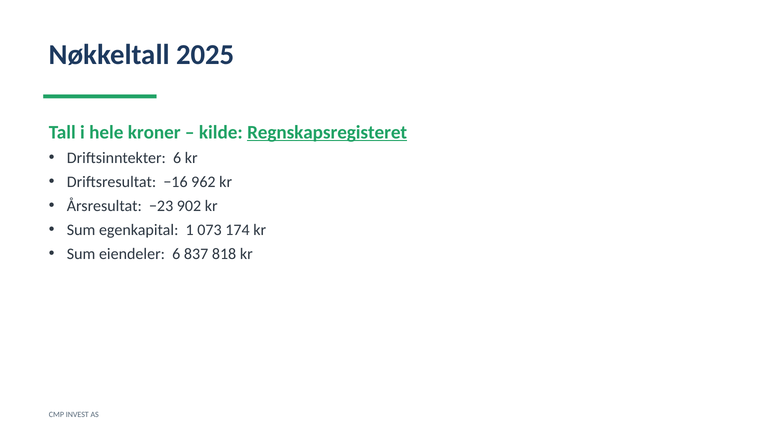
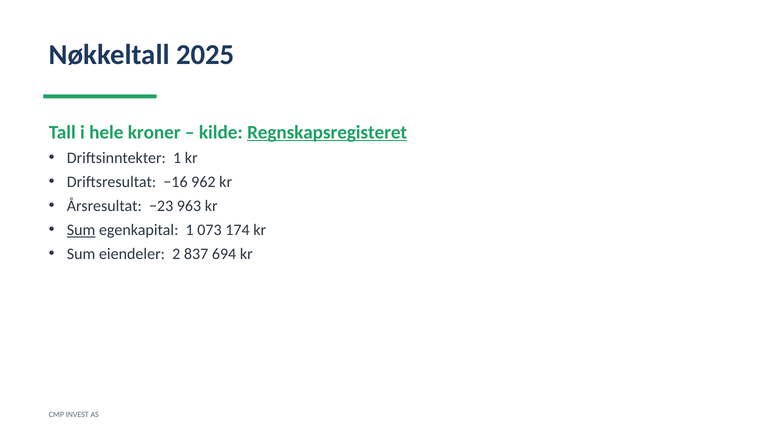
Driftsinntekter 6: 6 -> 1 (177, 158)
902: 902 -> 963 (189, 206)
Sum underline: none -> present (81, 230)
eiendeler 6: 6 -> 2 (176, 254)
818: 818 -> 694 (224, 254)
